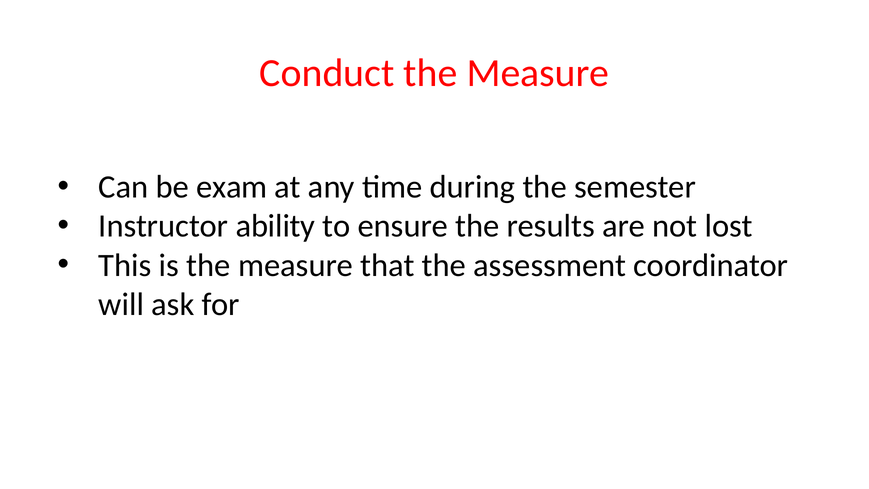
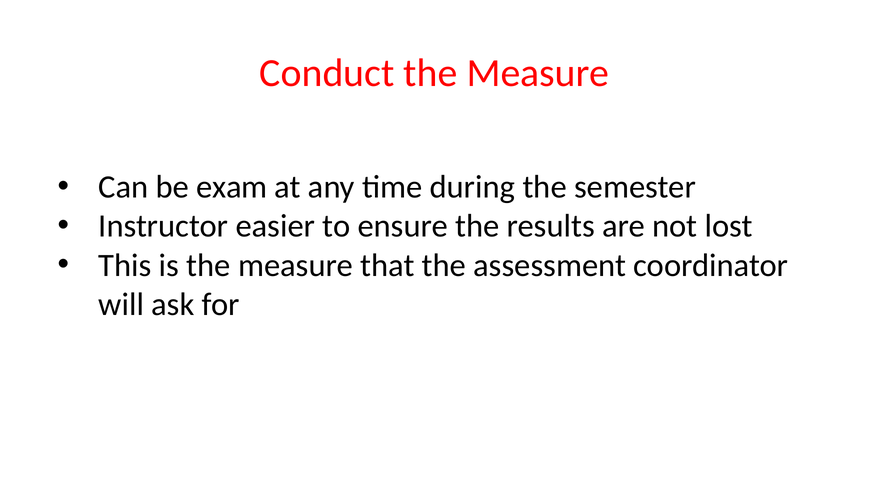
ability: ability -> easier (275, 226)
